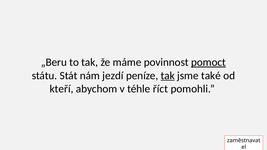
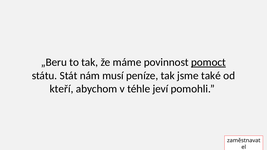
jezdí: jezdí -> musí (113, 76)
tak underline: present -> none (168, 76)
říct: říct -> jeví (161, 89)
